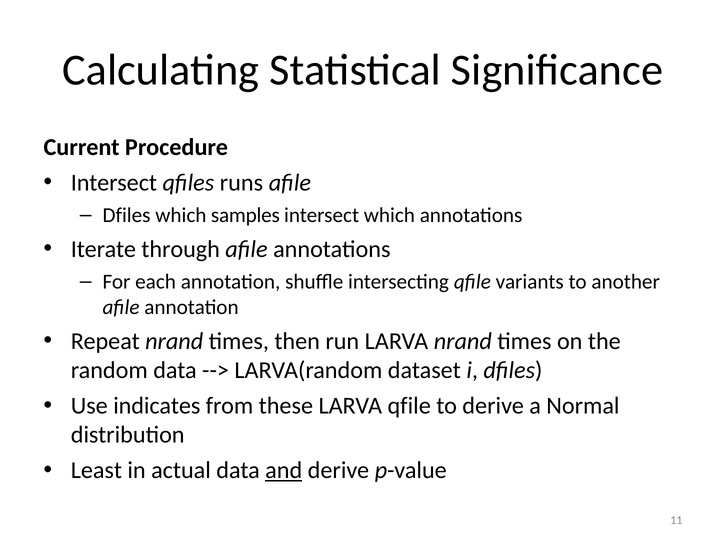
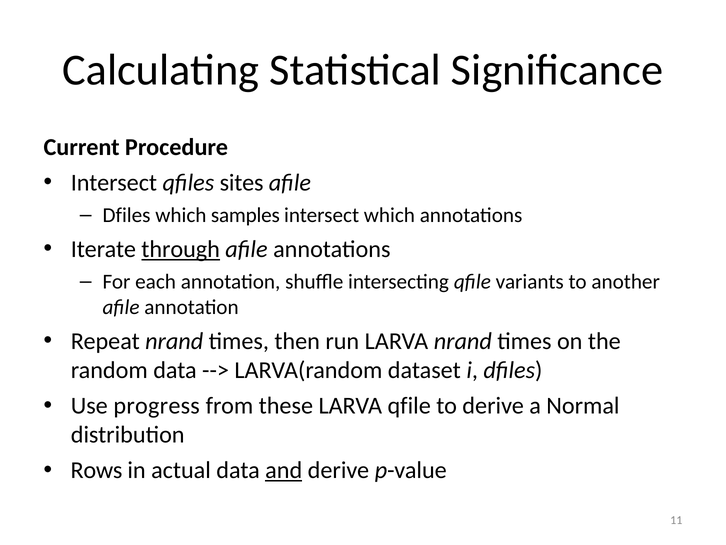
runs: runs -> sites (242, 182)
through underline: none -> present (181, 249)
indicates: indicates -> progress (157, 405)
Least: Least -> Rows (97, 470)
